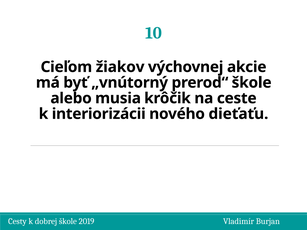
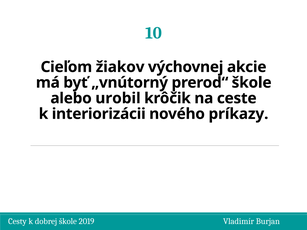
musia: musia -> urobil (118, 98)
dieťaťu: dieťaťu -> príkazy (238, 114)
